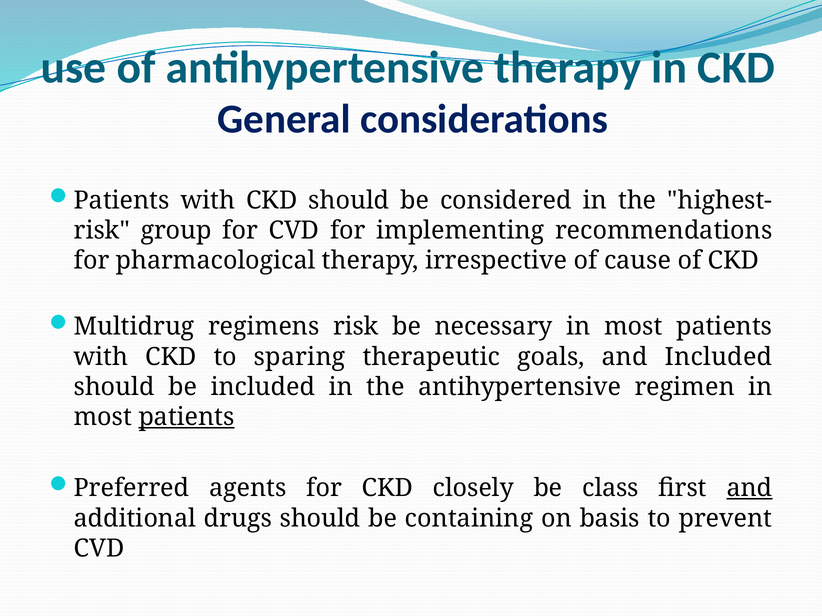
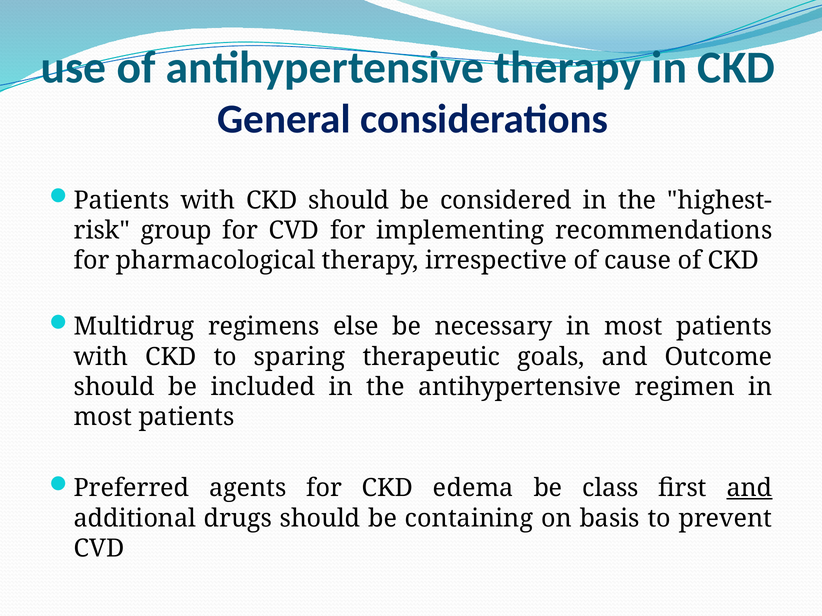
regimens risk: risk -> else (356, 327)
and Included: Included -> Outcome (719, 357)
patients underline: present -> none (187, 417)
closely: closely -> edema (473, 489)
